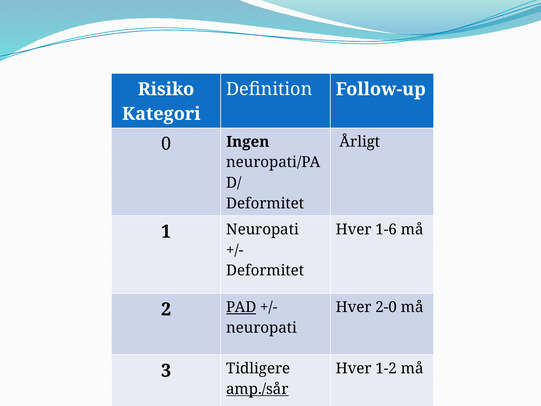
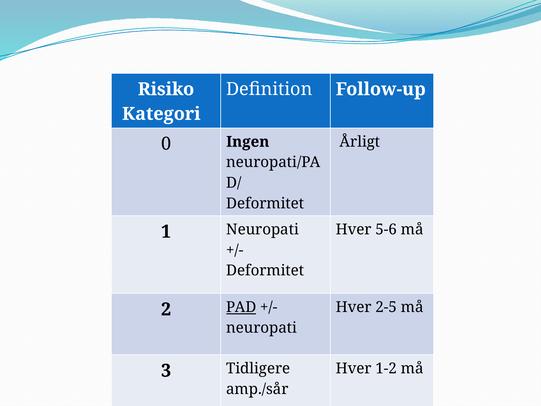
1-6: 1-6 -> 5-6 (386, 229)
2-0: 2-0 -> 2-5 (386, 307)
amp./sår underline: present -> none (257, 389)
